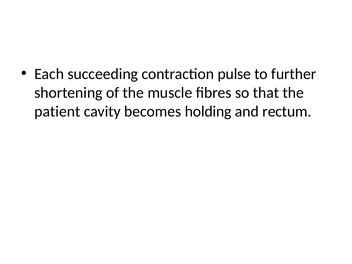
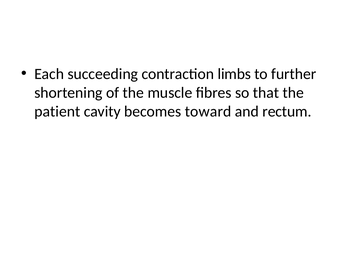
pulse: pulse -> limbs (234, 74)
holding: holding -> toward (208, 111)
